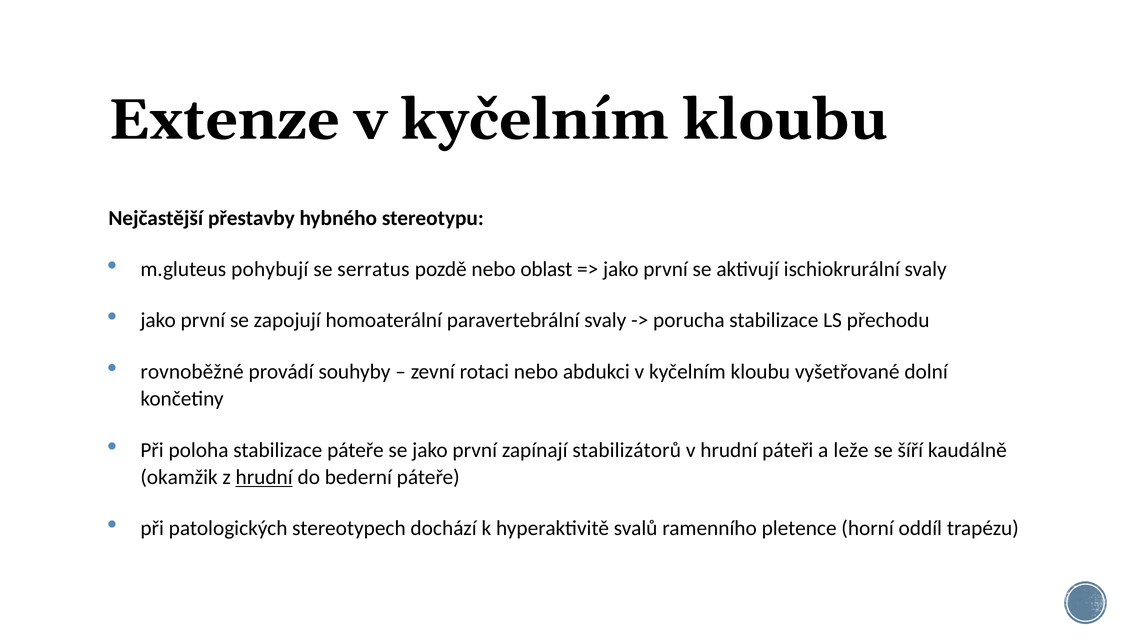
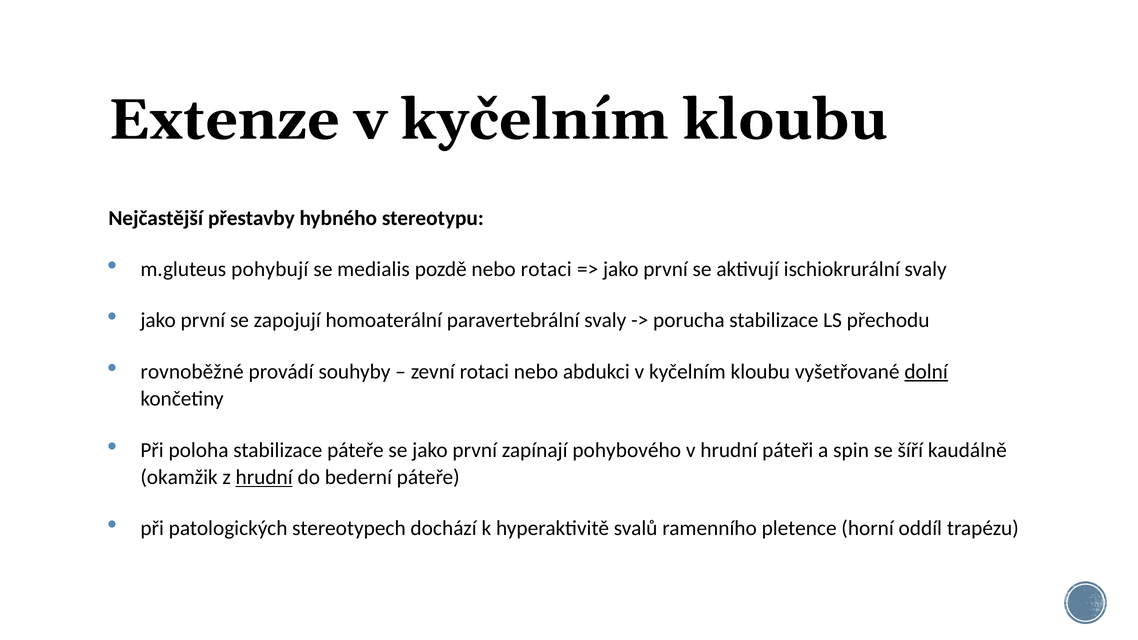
serratus: serratus -> medialis (374, 269)
nebo oblast: oblast -> rotaci (546, 269)
dolní underline: none -> present (926, 372)
stabilizátorů: stabilizátorů -> pohybového (627, 450)
leže: leže -> spin (851, 450)
